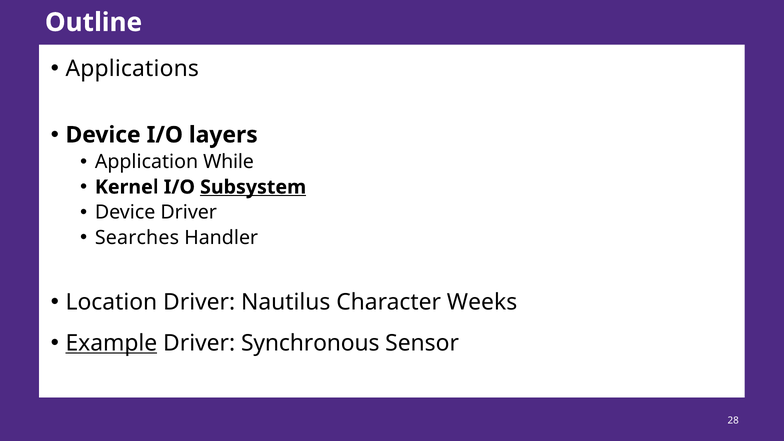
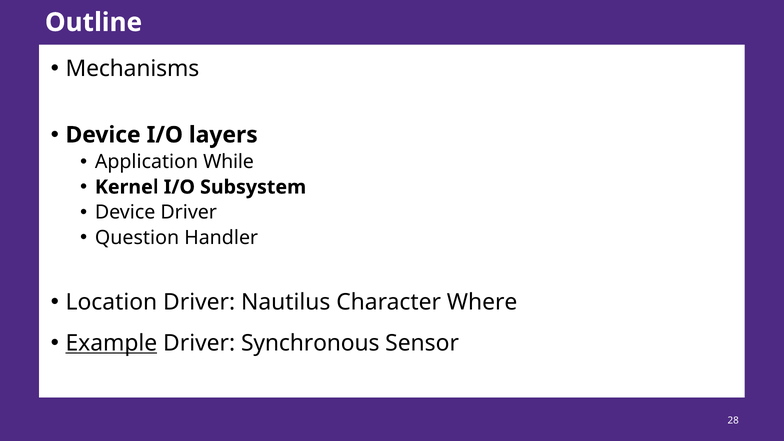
Applications: Applications -> Mechanisms (132, 69)
Subsystem underline: present -> none (253, 187)
Searches: Searches -> Question (137, 238)
Weeks: Weeks -> Where (482, 302)
